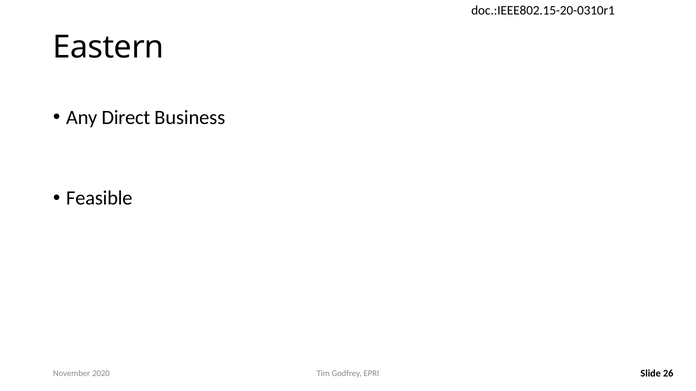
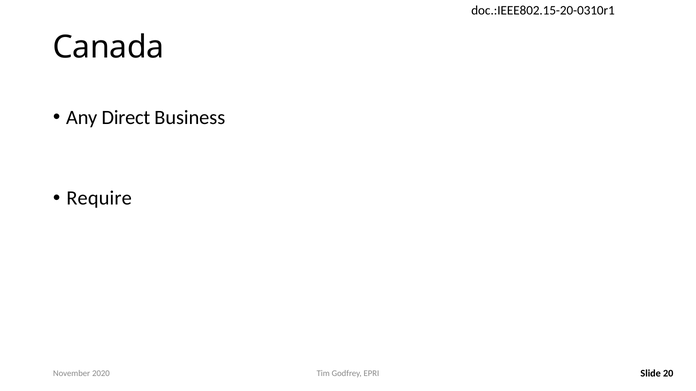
Eastern: Eastern -> Canada (108, 47)
Feasible: Feasible -> Require (99, 198)
26: 26 -> 20 (668, 374)
